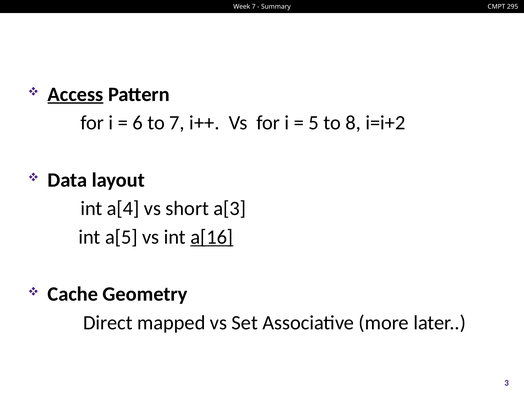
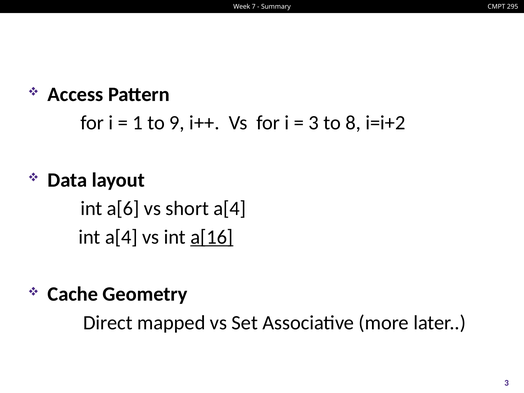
Access underline: present -> none (76, 94)
6: 6 -> 1 (138, 123)
to 7: 7 -> 9 (177, 123)
5: 5 -> 3 (314, 123)
a[4: a[4 -> a[6 (123, 209)
short a[3: a[3 -> a[4 (230, 209)
int a[5: a[5 -> a[4 (121, 237)
